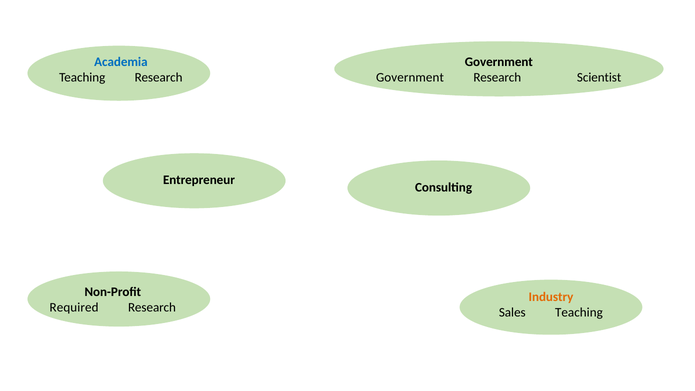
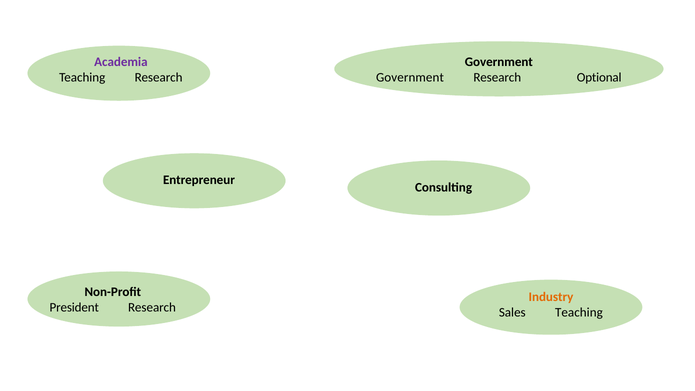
Academia colour: blue -> purple (121, 62)
Scientist: Scientist -> Optional (599, 77)
Required: Required -> President (74, 307)
